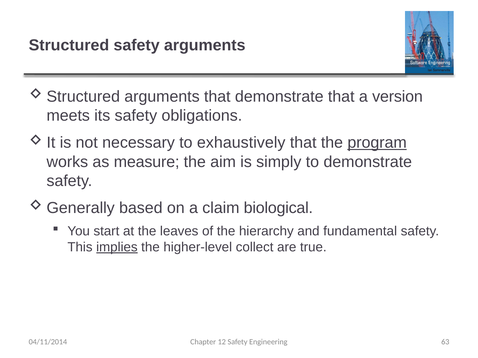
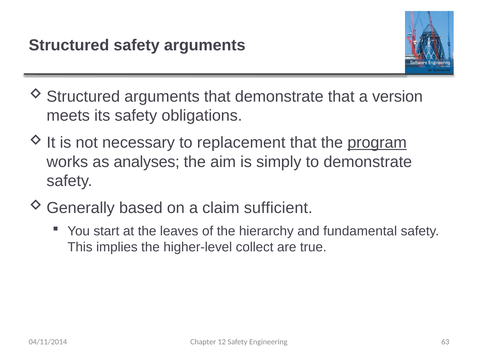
exhaustively: exhaustively -> replacement (241, 143)
measure: measure -> analyses (147, 162)
biological: biological -> sufficient (278, 208)
implies underline: present -> none (117, 248)
